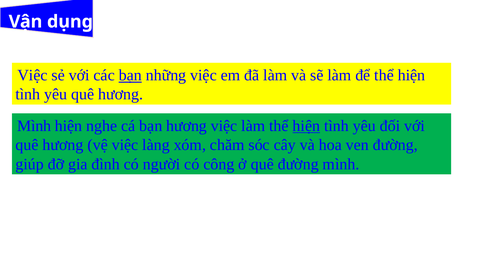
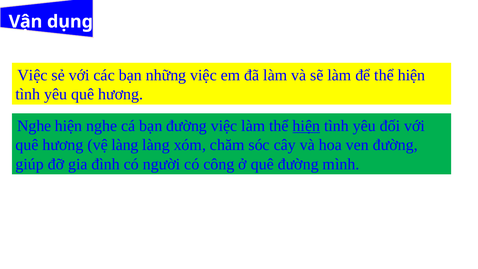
bạn underline: present -> none (130, 75)
Mình: Mình -> Nghe (34, 126)
bạn hương: hương -> đường (187, 126)
vệ việc: việc -> làng (125, 145)
